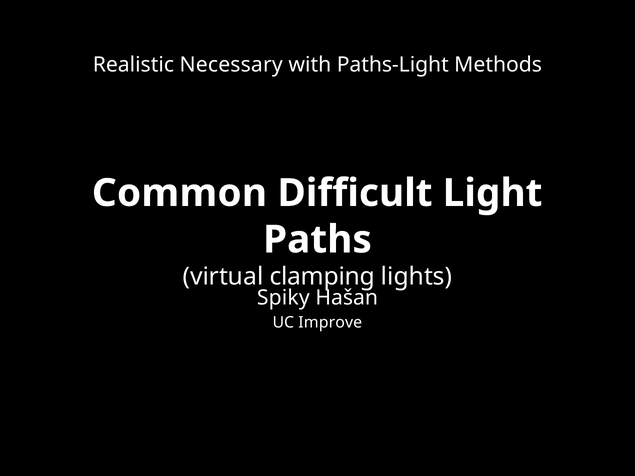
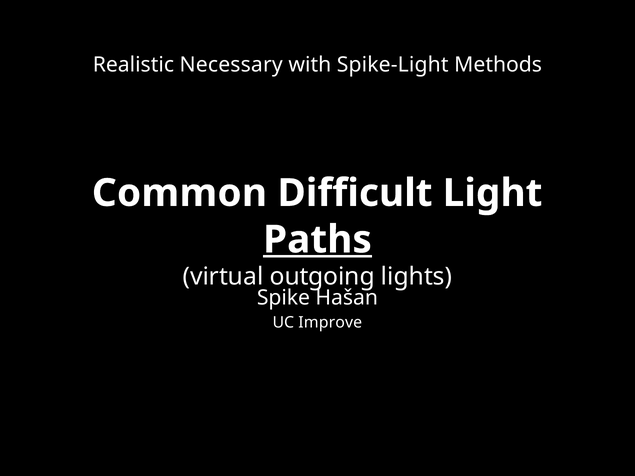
Paths-Light: Paths-Light -> Spike-Light (393, 65)
Paths underline: none -> present (317, 240)
clamping: clamping -> outgoing (322, 277)
Spiky: Spiky -> Spike (283, 298)
